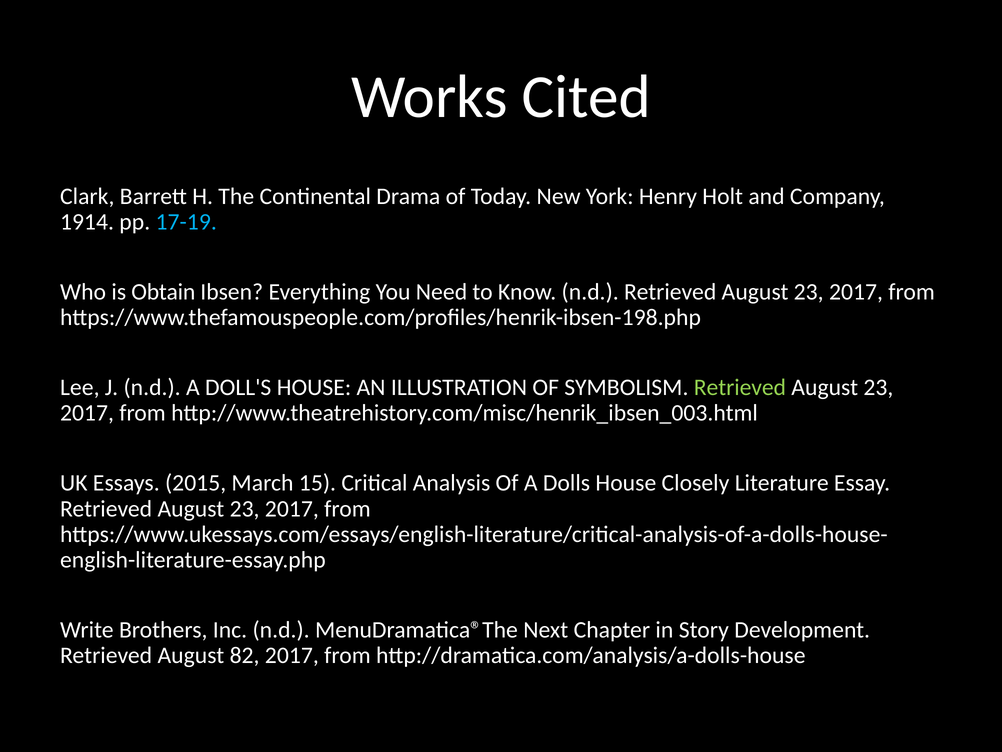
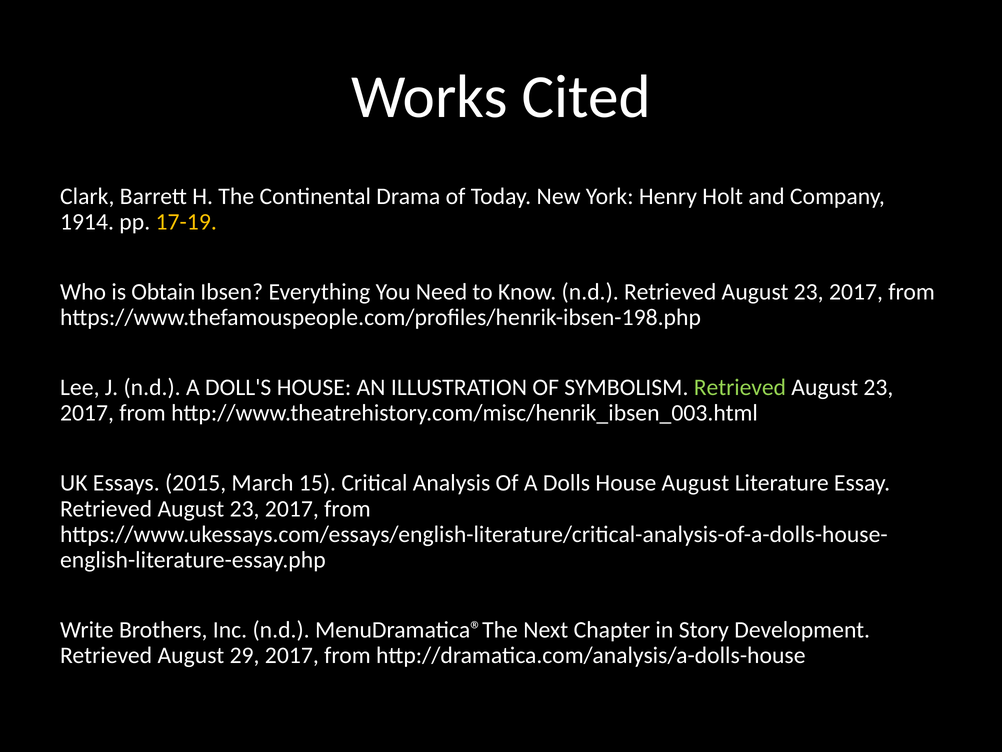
17-19 colour: light blue -> yellow (186, 222)
House Closely: Closely -> August (695, 483)
82: 82 -> 29 (245, 655)
